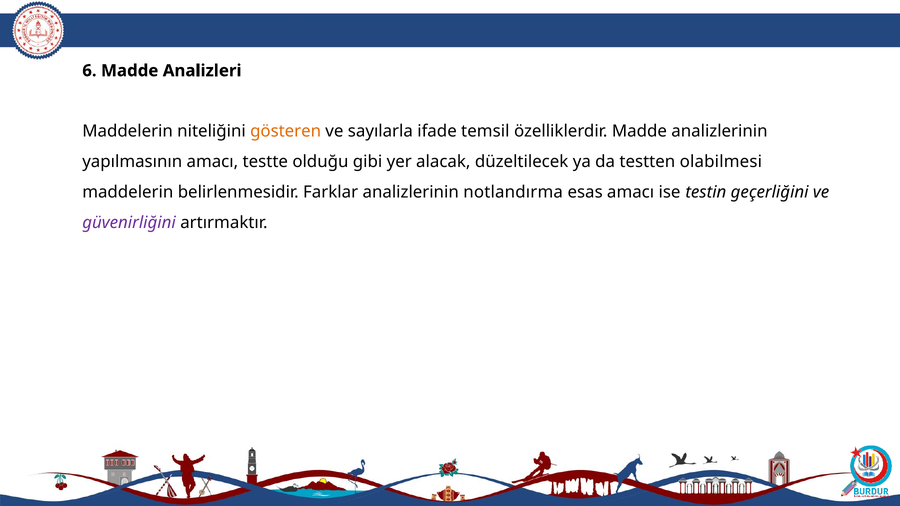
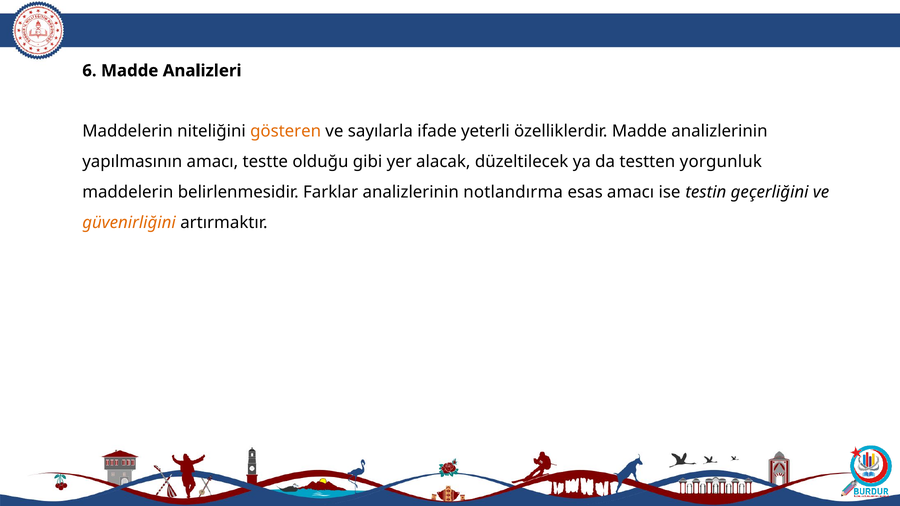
temsil: temsil -> yeterli (485, 131)
olabilmesi: olabilmesi -> yorgunluk (721, 162)
güvenirliğini colour: purple -> orange (129, 223)
